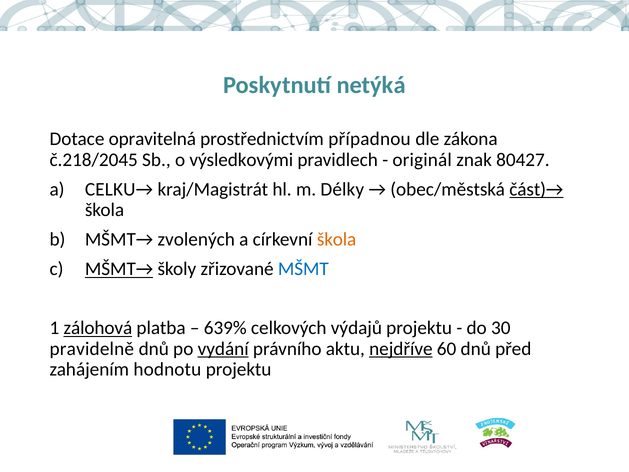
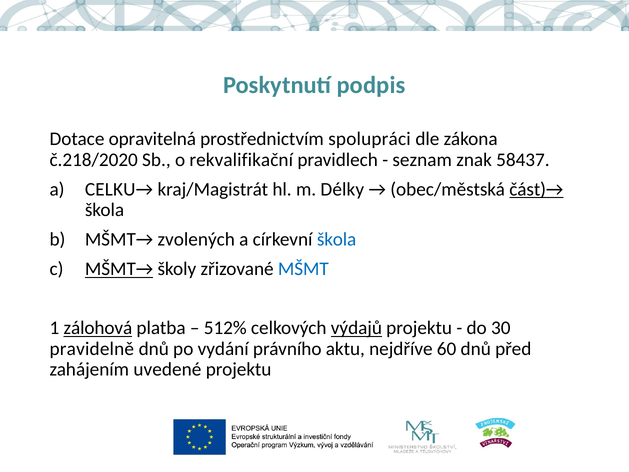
netýká: netýká -> podpis (371, 85)
případnou: případnou -> spolupráci (369, 139)
č.218/2045: č.218/2045 -> č.218/2020 (94, 160)
výsledkovými: výsledkovými -> rekvalifikační (241, 160)
originál: originál -> seznam (422, 160)
80427: 80427 -> 58437 (523, 160)
škola colour: orange -> blue (337, 239)
639%: 639% -> 512% (225, 328)
výdajů underline: none -> present (356, 328)
vydání underline: present -> none (223, 349)
nejdříve underline: present -> none (401, 349)
hodnotu: hodnotu -> uvedené (167, 369)
